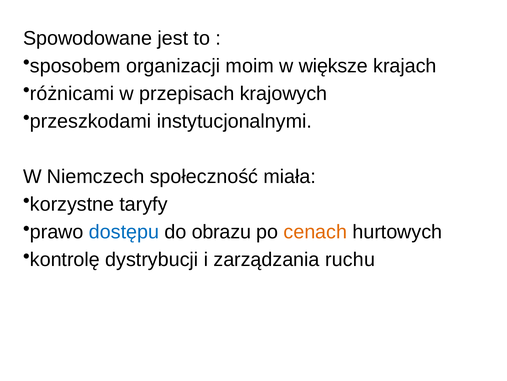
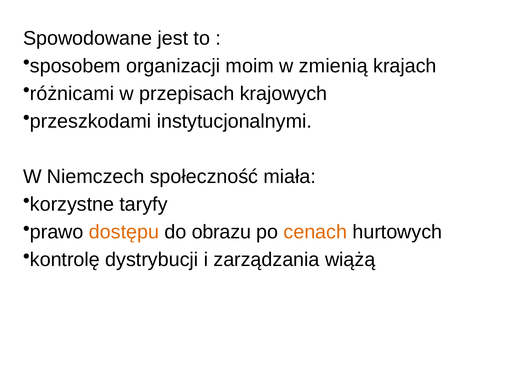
większe: większe -> zmienią (333, 66)
dostępu colour: blue -> orange (124, 232)
ruchu: ruchu -> wiążą (350, 259)
